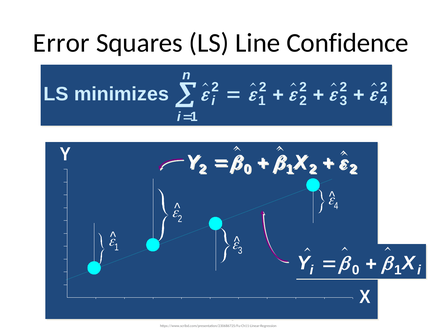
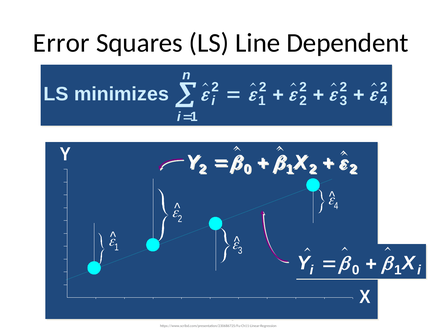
Confidence: Confidence -> Dependent (347, 43)
